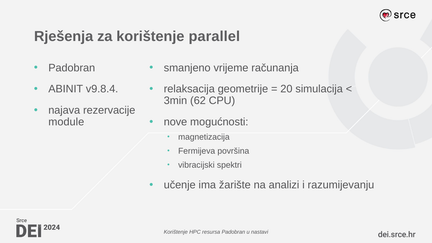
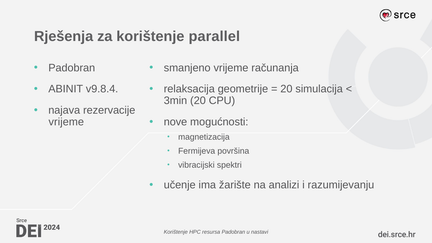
3min 62: 62 -> 20 (198, 101)
module: module -> vrijeme (66, 122)
